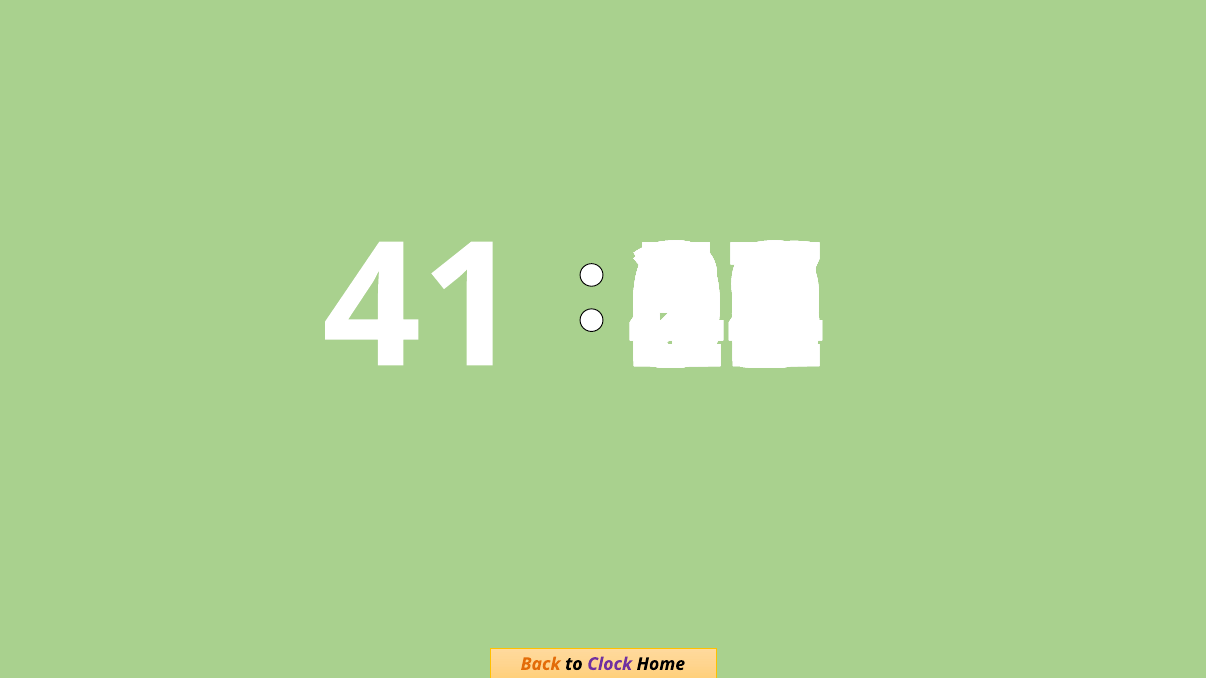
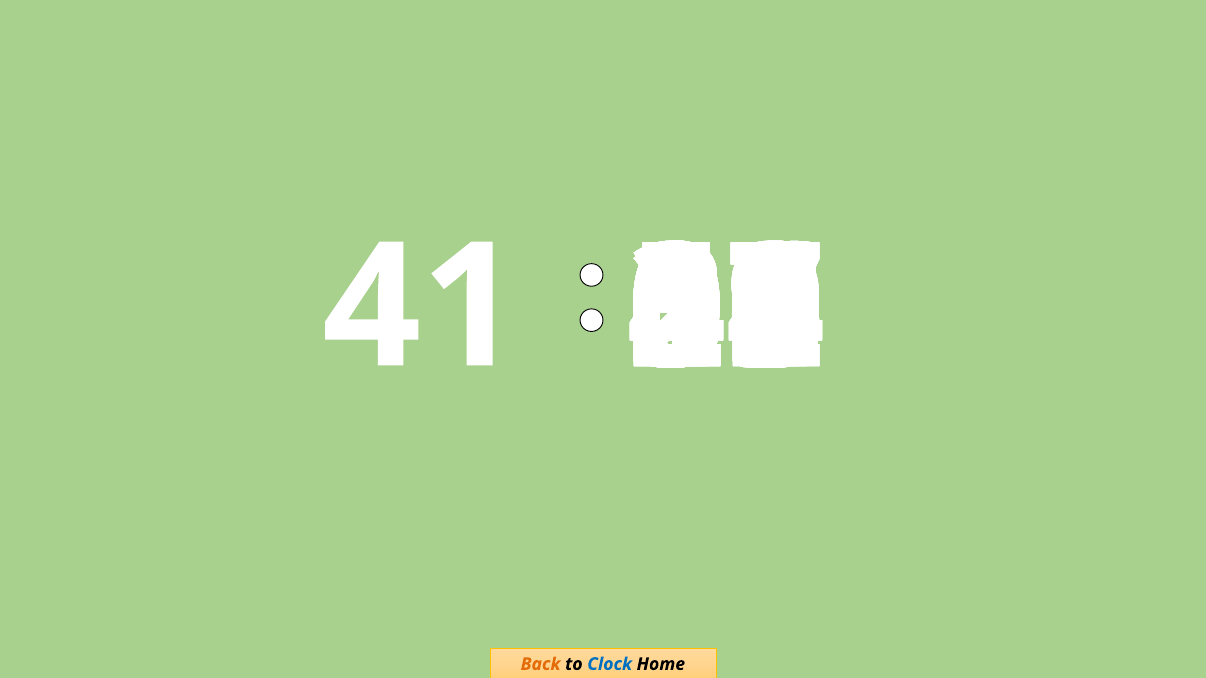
Clock colour: purple -> blue (610, 664)
